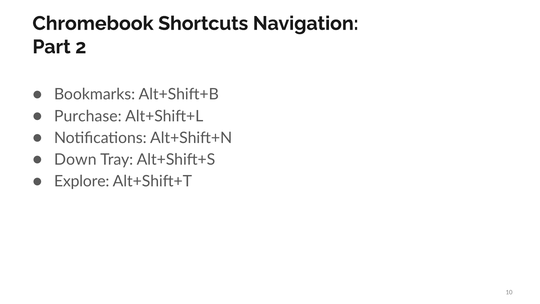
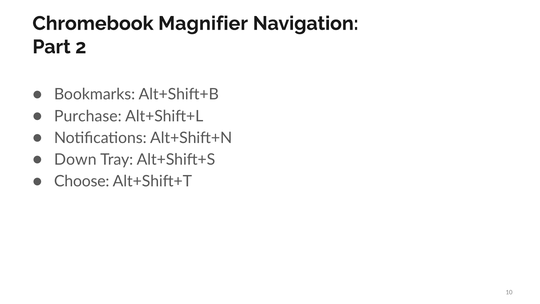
Shortcuts: Shortcuts -> Magnifier (203, 23)
Explore: Explore -> Choose (82, 181)
